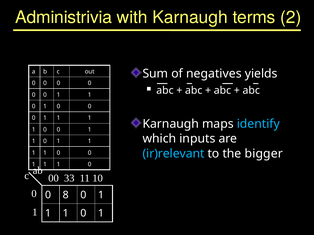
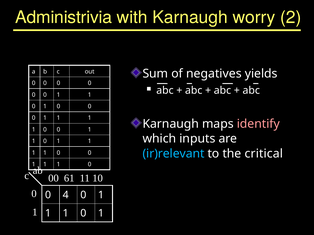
terms: terms -> worry (254, 17)
identify colour: light blue -> pink (258, 124)
bigger: bigger -> critical (264, 154)
33: 33 -> 61 (69, 179)
8: 8 -> 4 (66, 195)
